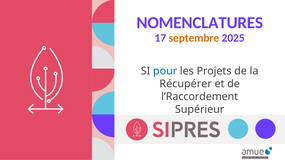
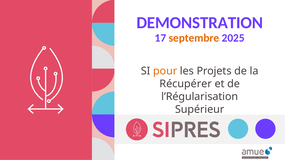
NOMENCLATURES: NOMENCLATURES -> DEMONSTRATION (200, 23)
pour colour: blue -> orange (165, 71)
l’Raccordement: l’Raccordement -> l’Régularisation (200, 97)
